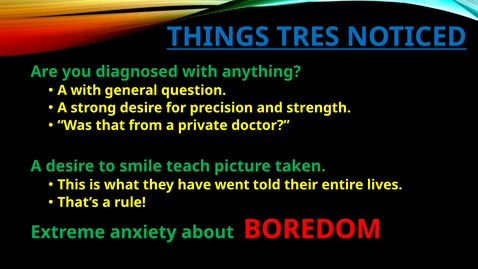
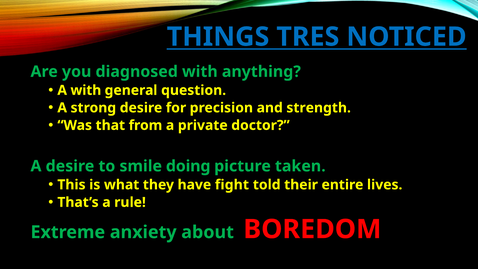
teach: teach -> doing (188, 166)
went: went -> fight (232, 185)
